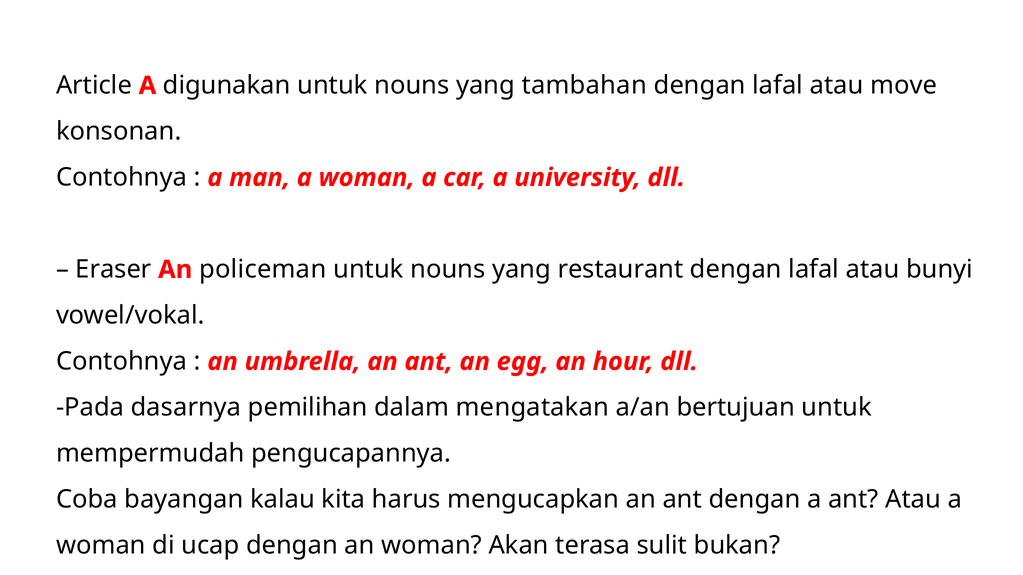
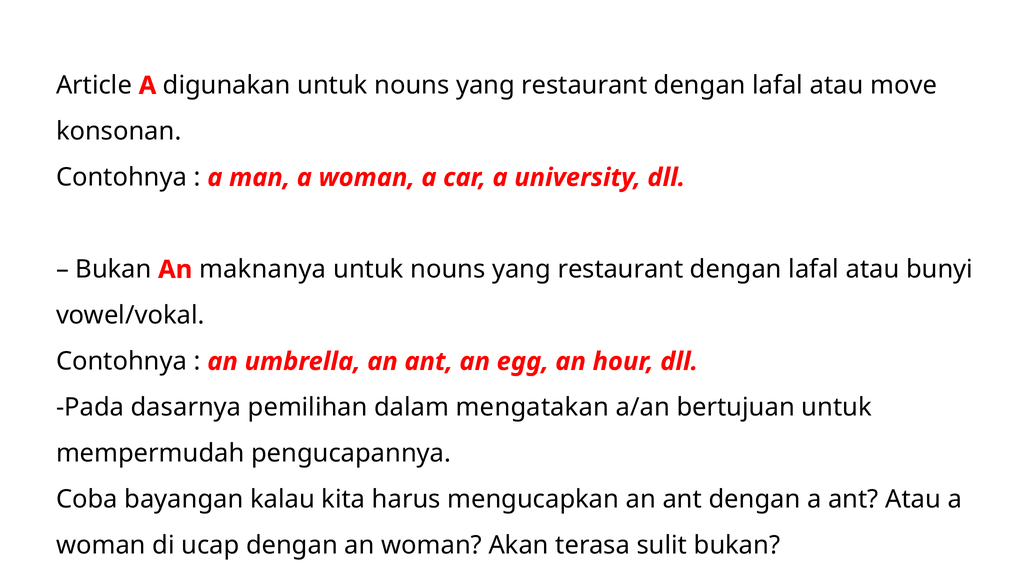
tambahan: tambahan -> restaurant (584, 86)
Eraser: Eraser -> Bukan (113, 270)
policeman: policeman -> maknanya (263, 270)
